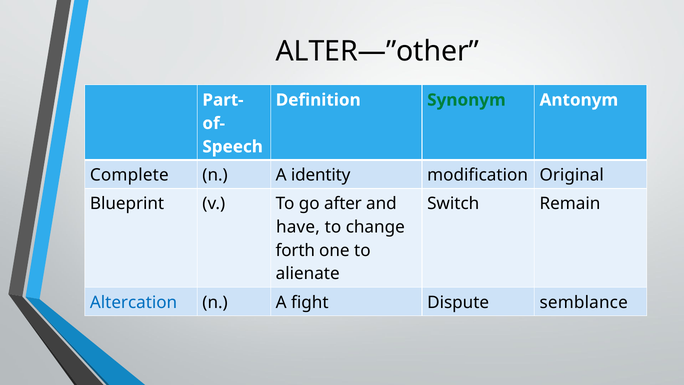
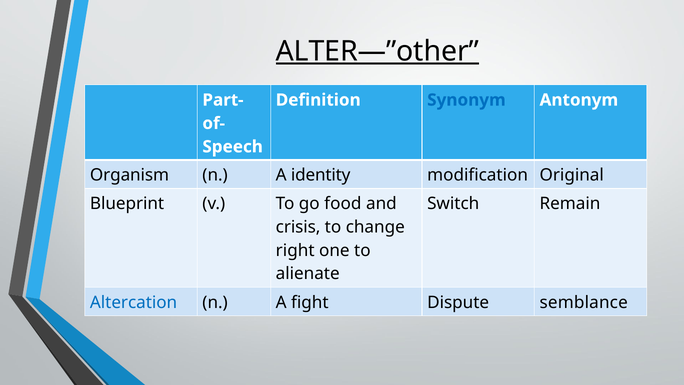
ALTER—”other underline: none -> present (377, 51)
Synonym colour: green -> blue (466, 100)
Complete: Complete -> Organism (129, 175)
after: after -> food (343, 204)
have: have -> crisis (298, 227)
forth: forth -> right (295, 250)
